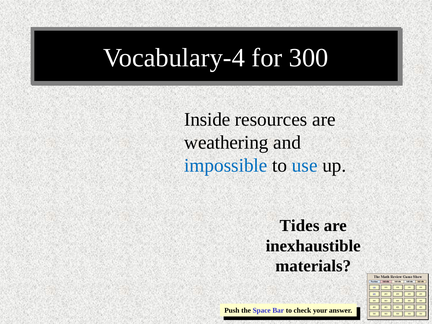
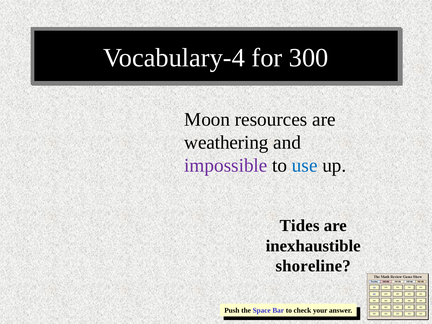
Inside: Inside -> Moon (207, 119)
impossible colour: blue -> purple (226, 166)
materials: materials -> shoreline (313, 266)
